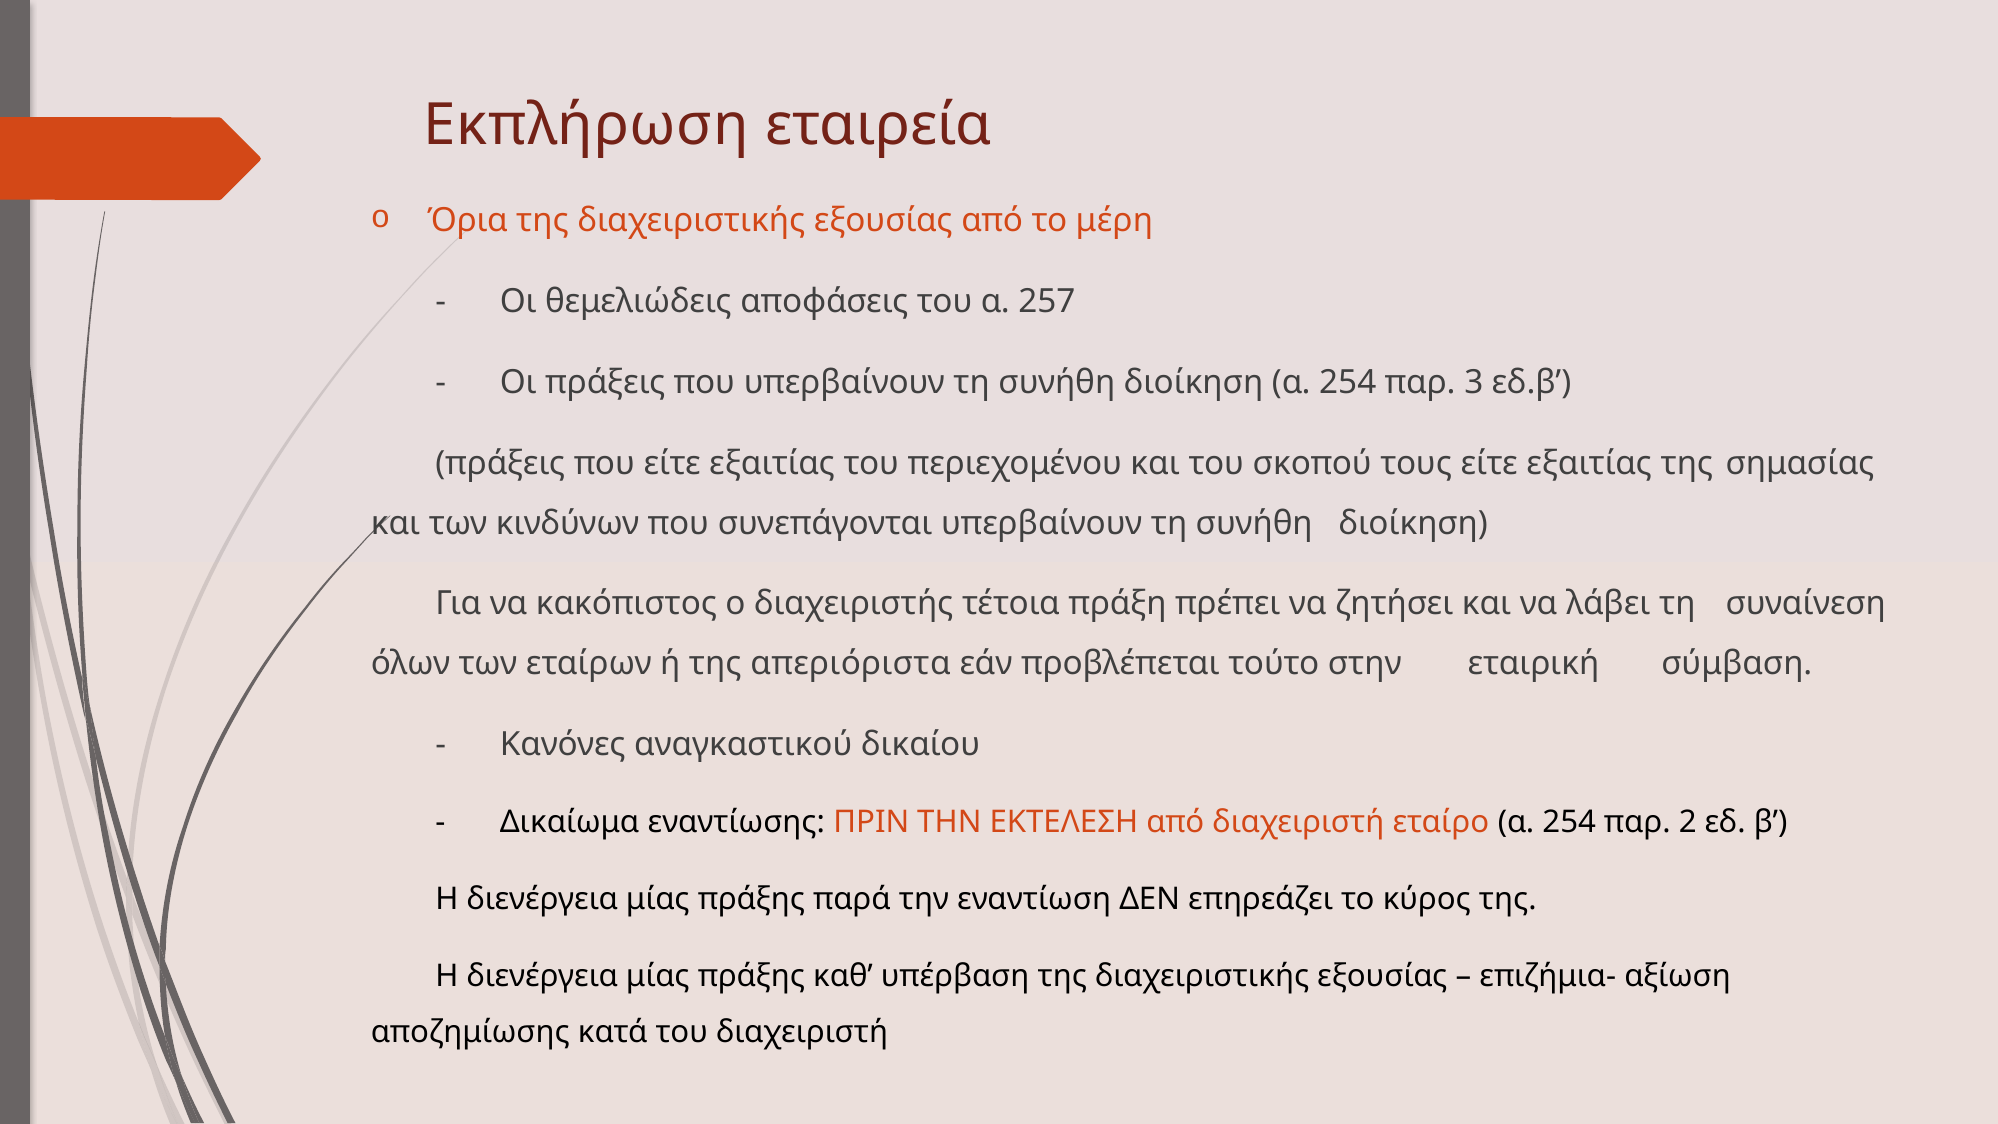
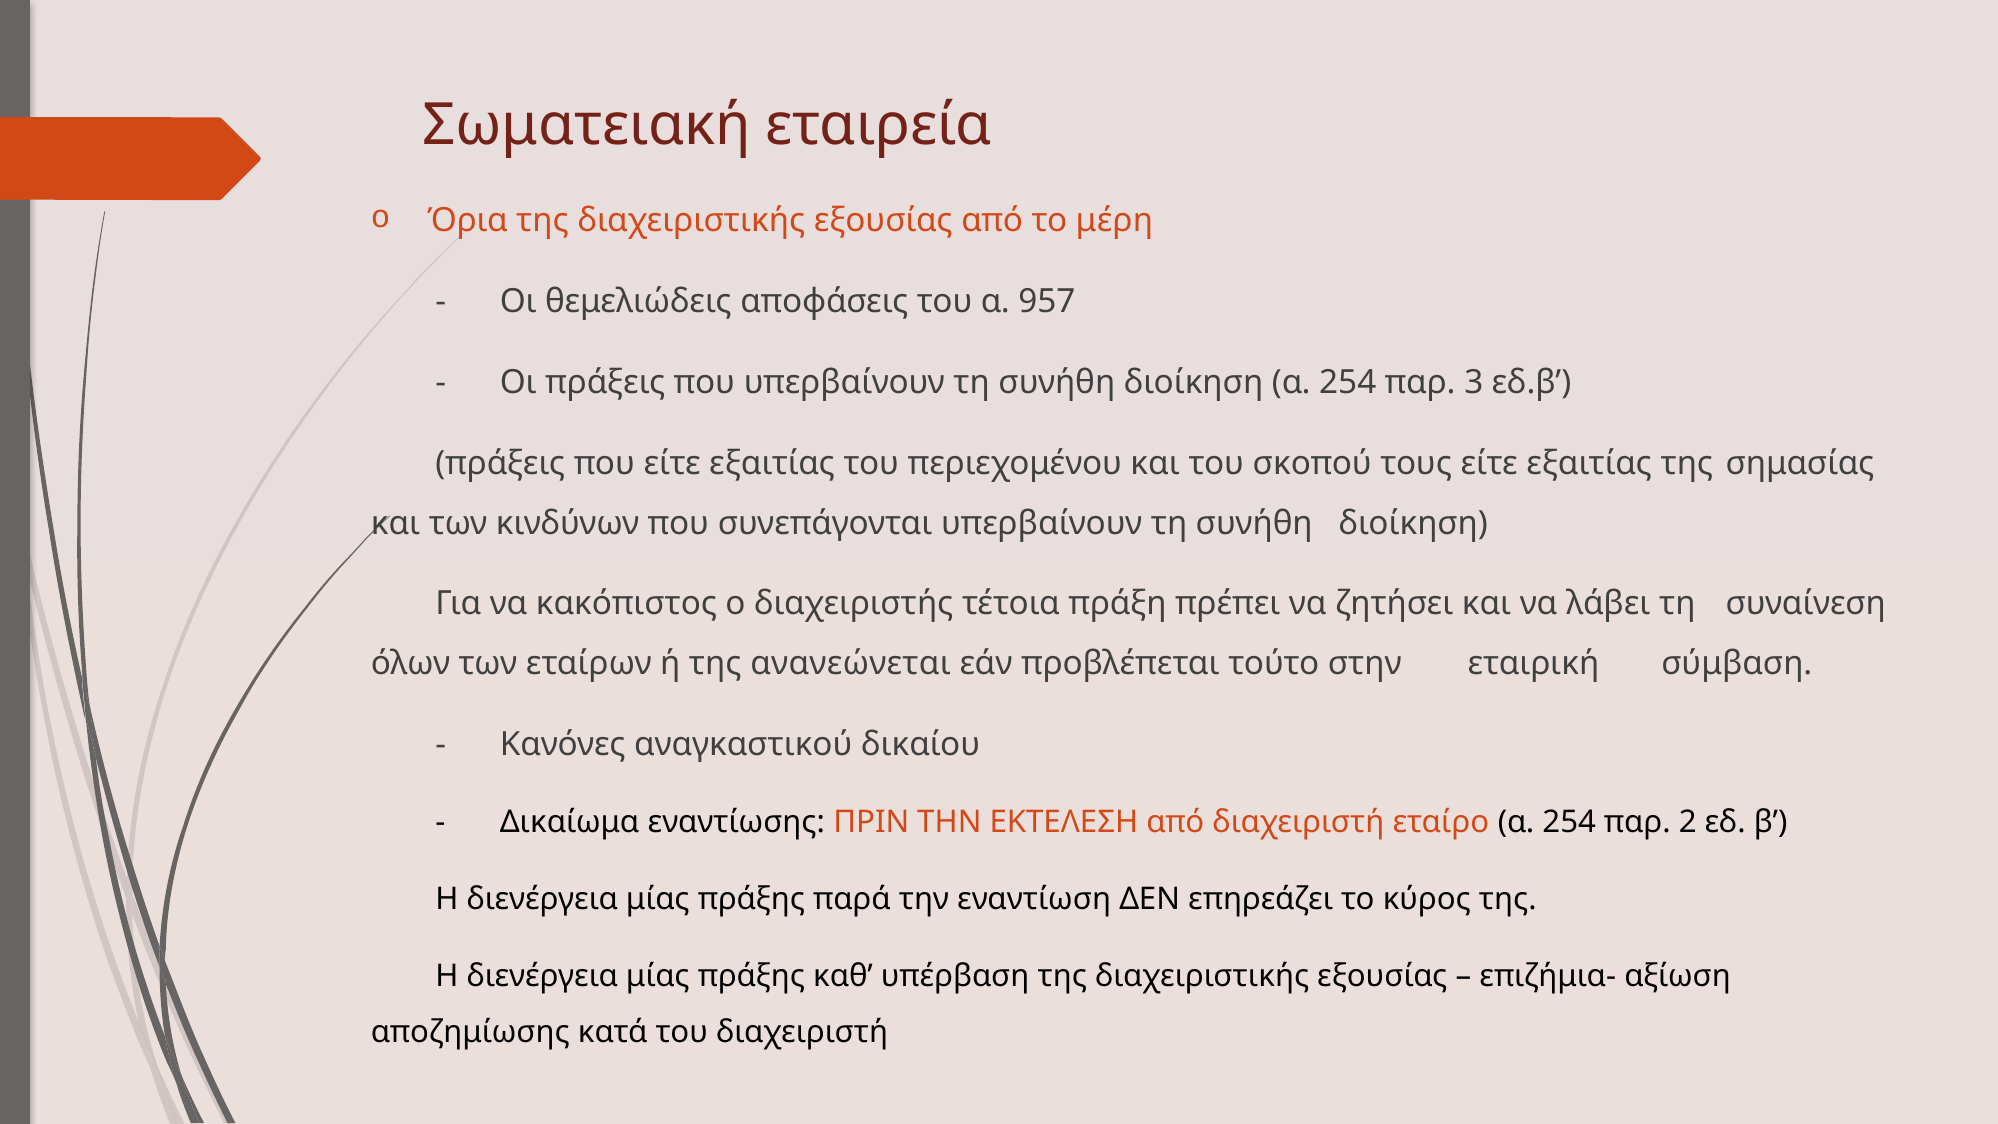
Εκπλήρωση: Εκπλήρωση -> Σωματειακή (587, 125)
257: 257 -> 957 (1047, 302)
απεριόριστα: απεριόριστα -> ανανεώνεται (851, 664)
